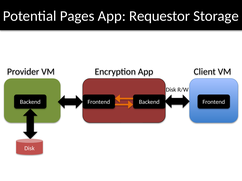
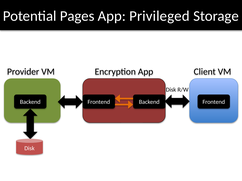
Requestor: Requestor -> Privileged (159, 16)
